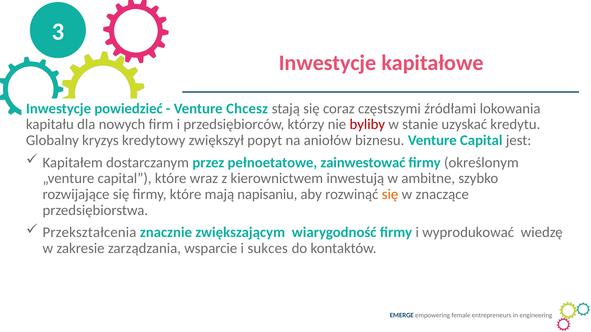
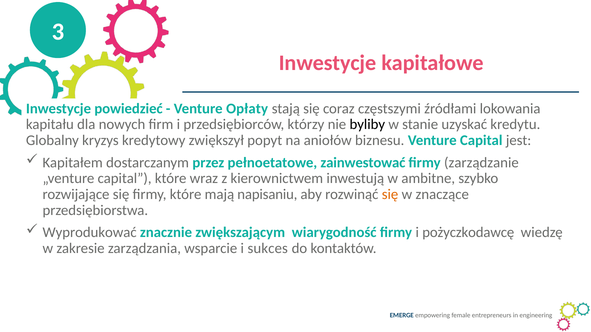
Chcesz: Chcesz -> Opłaty (247, 109)
byliby colour: red -> black (367, 125)
określonym: określonym -> zarządzanie (481, 163)
Przekształcenia: Przekształcenia -> Wyprodukować (90, 233)
wyprodukować: wyprodukować -> pożyczkodawcę (468, 233)
